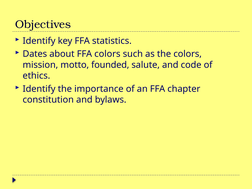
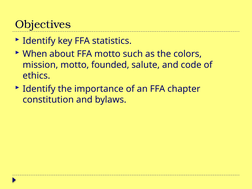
Dates: Dates -> When (35, 54)
FFA colors: colors -> motto (107, 54)
